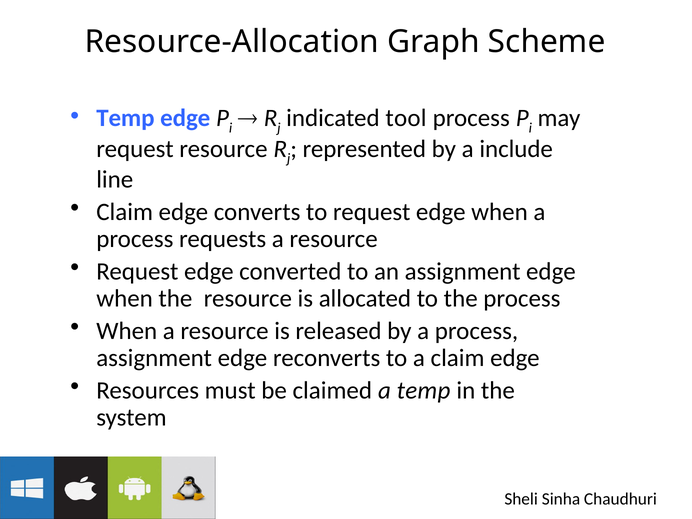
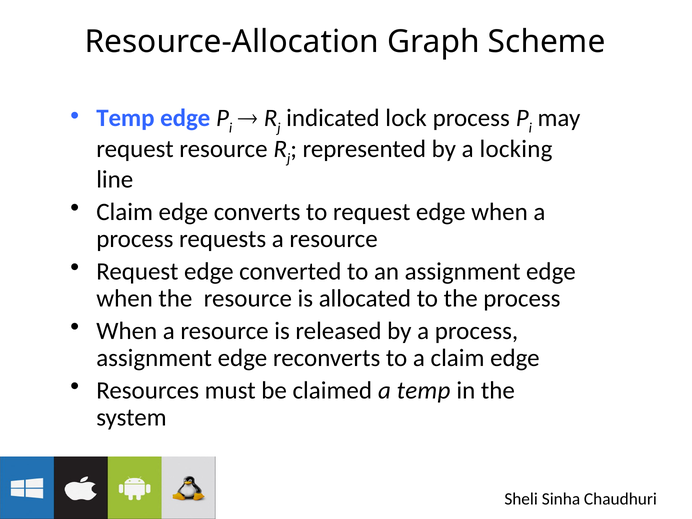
tool: tool -> lock (406, 118)
include: include -> locking (516, 149)
